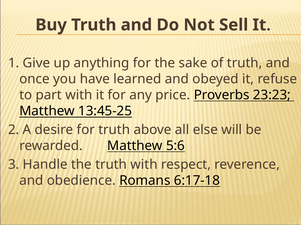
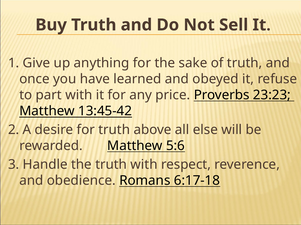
13:45-25: 13:45-25 -> 13:45-42 (105, 111)
